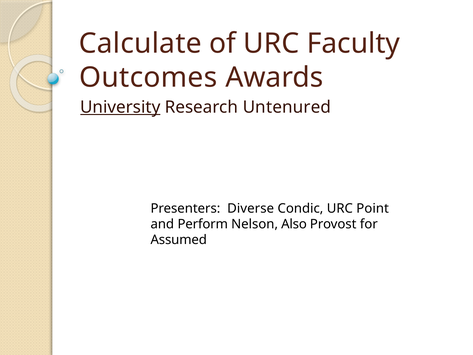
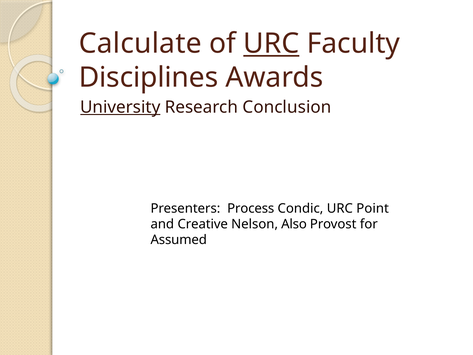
URC underline: none -> present (271, 44)
Outcomes: Outcomes -> Disciplines (148, 77)
Untenured: Untenured -> Conclusion (287, 107)
Diverse: Diverse -> Process (251, 208)
Perform: Perform -> Creative (203, 224)
